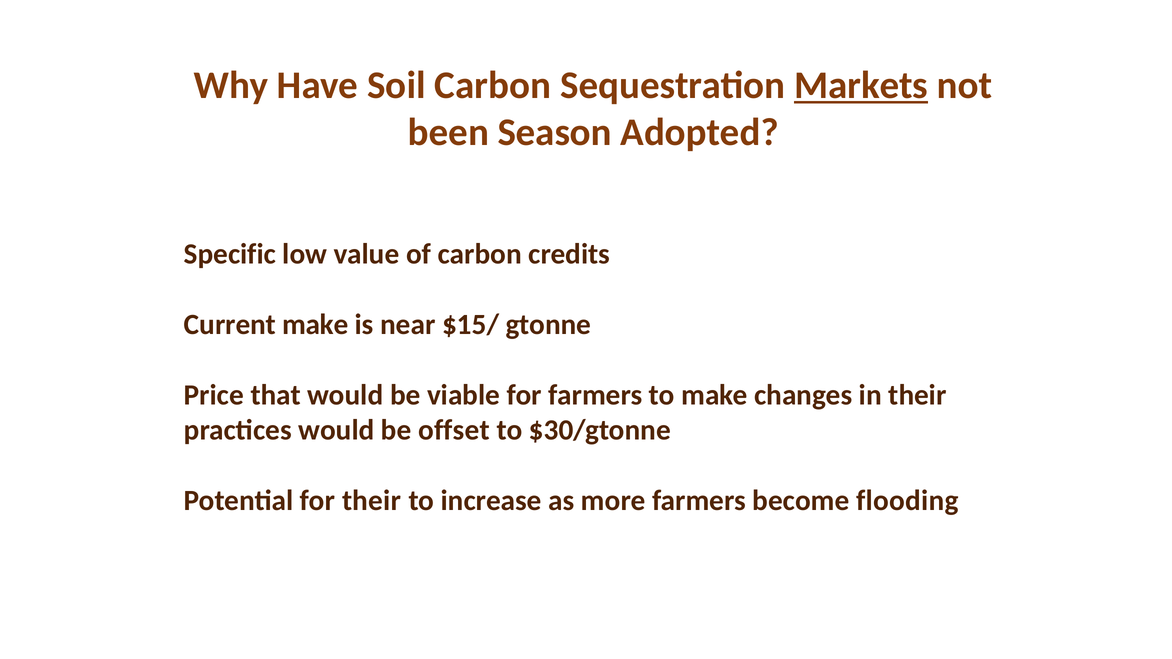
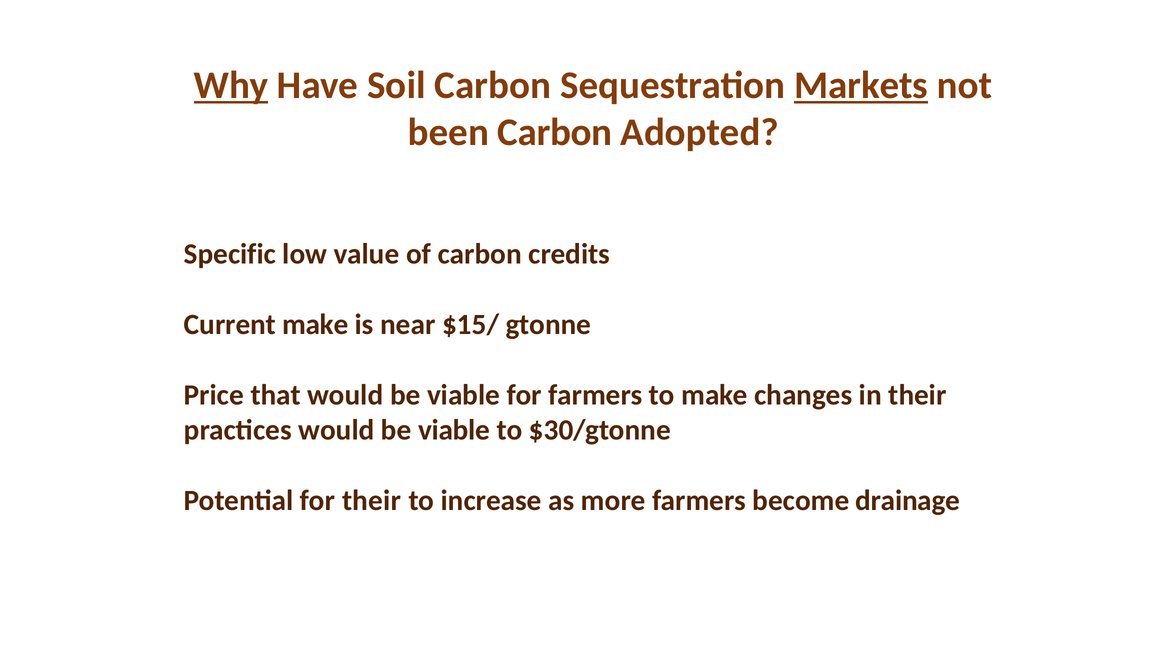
Why underline: none -> present (231, 86)
been Season: Season -> Carbon (555, 132)
practices would be offset: offset -> viable (454, 430)
flooding: flooding -> drainage (908, 501)
